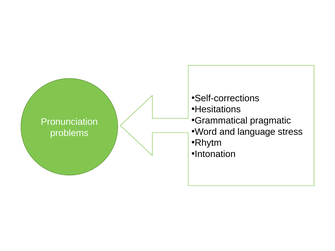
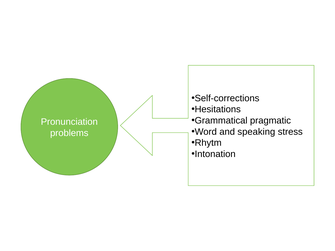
language: language -> speaking (256, 132)
